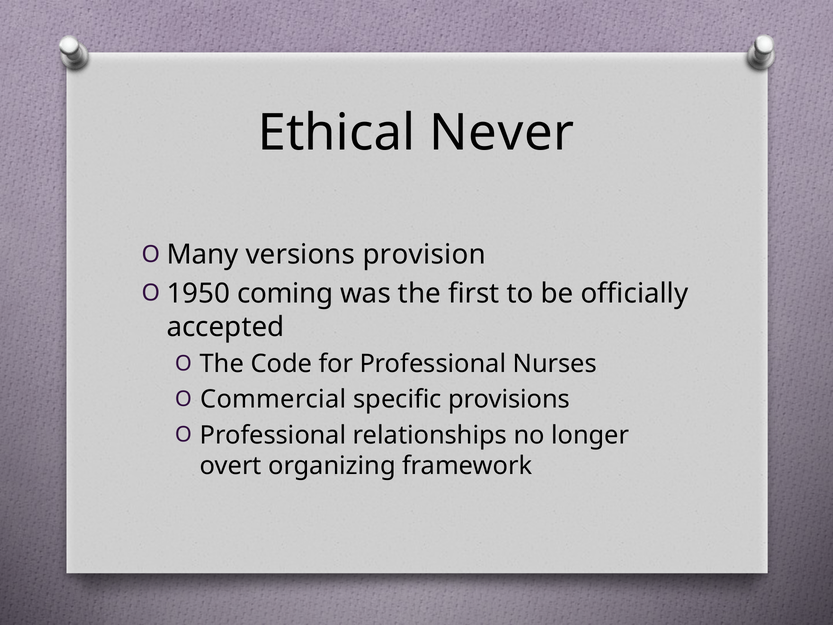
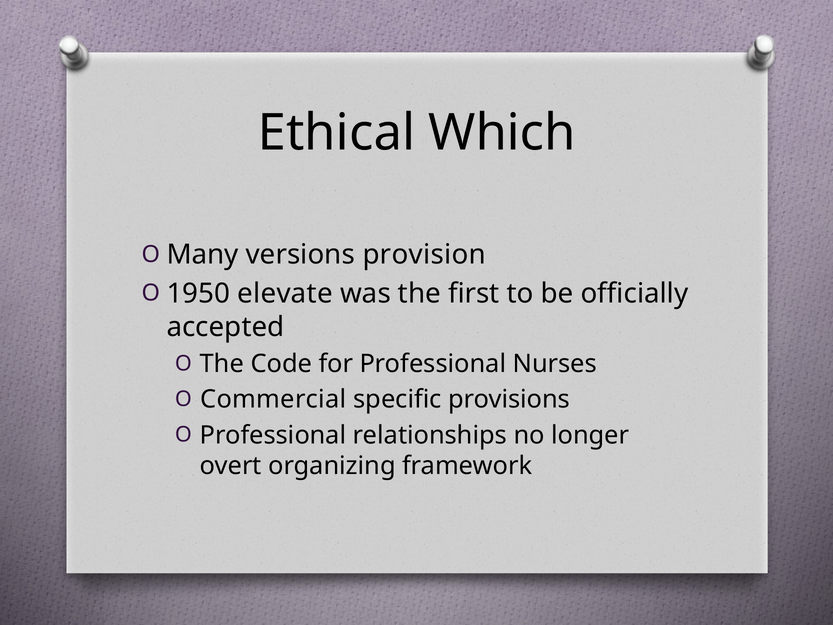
Never: Never -> Which (502, 133)
coming: coming -> elevate (285, 294)
